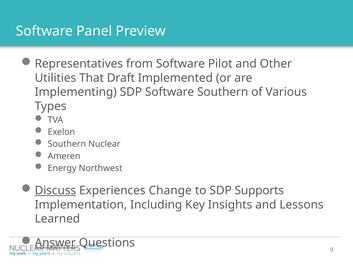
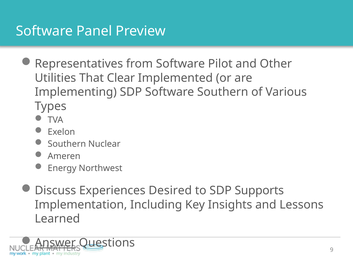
Draft: Draft -> Clear (121, 78)
Discuss underline: present -> none (55, 190)
Change: Change -> Desired (170, 190)
